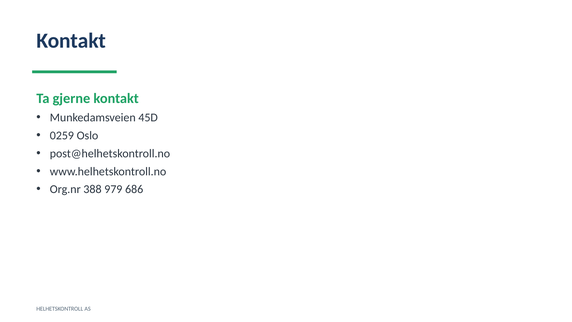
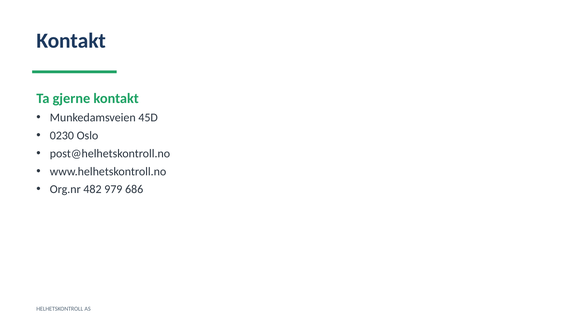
0259: 0259 -> 0230 (62, 136)
388: 388 -> 482 (92, 189)
